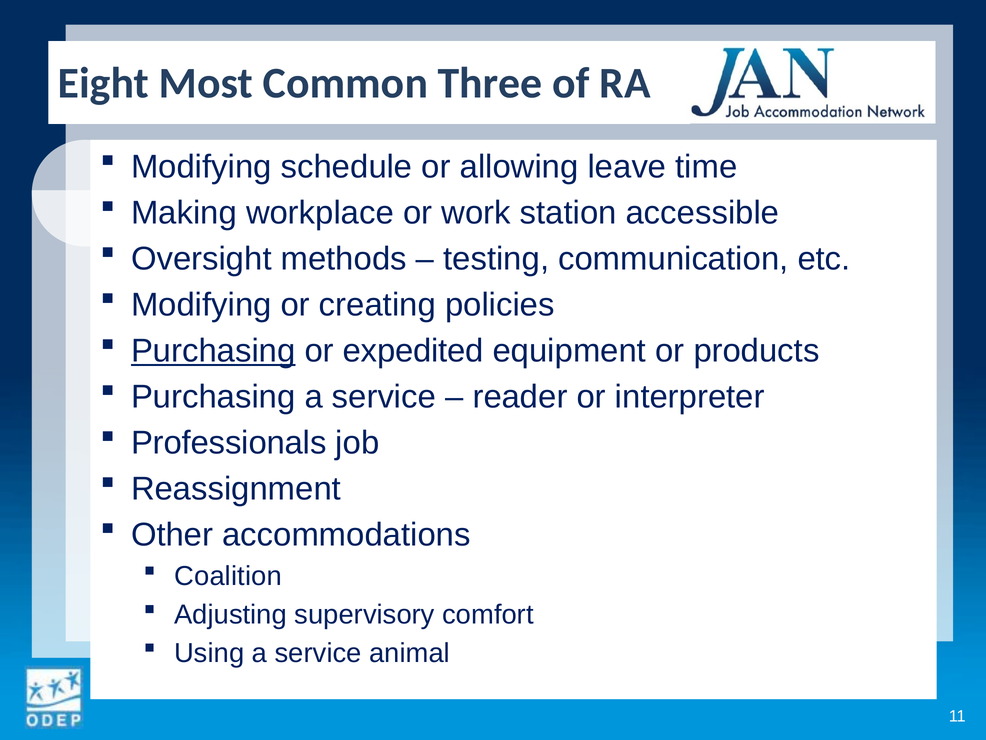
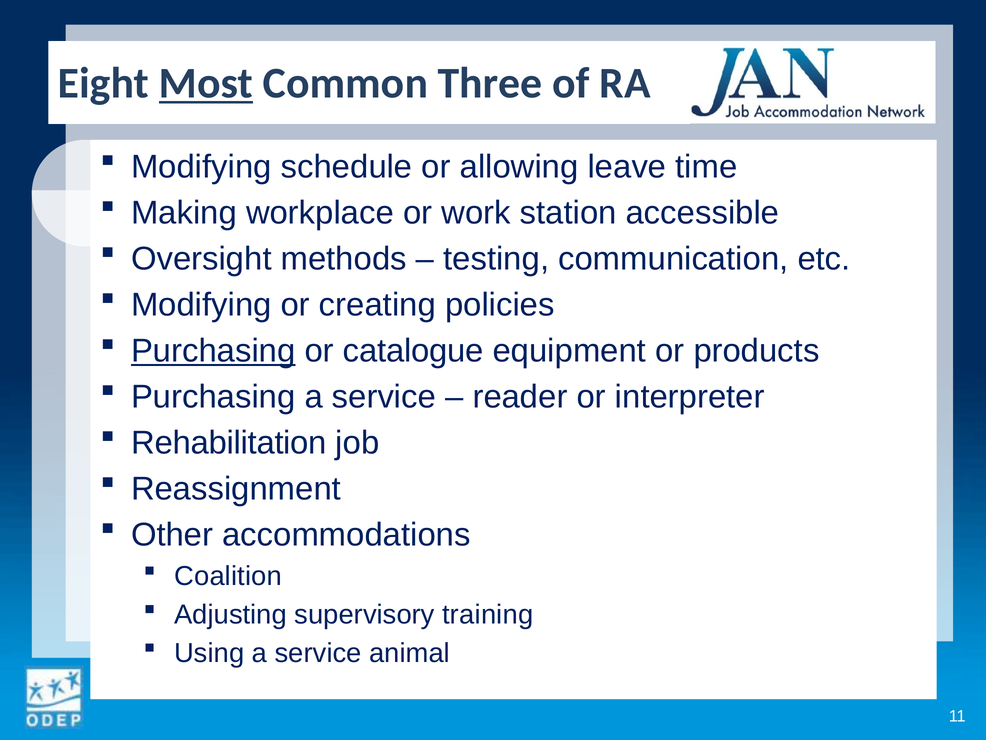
Most underline: none -> present (206, 83)
expedited: expedited -> catalogue (413, 351)
Professionals: Professionals -> Rehabilitation (229, 443)
comfort: comfort -> training (488, 614)
